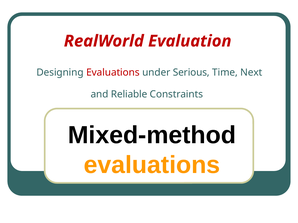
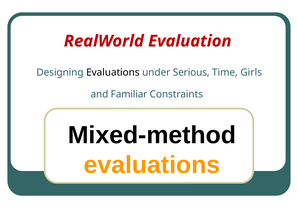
Evaluations colour: red -> black (113, 73)
Next: Next -> Girls (251, 73)
Reliable: Reliable -> Familiar (129, 94)
